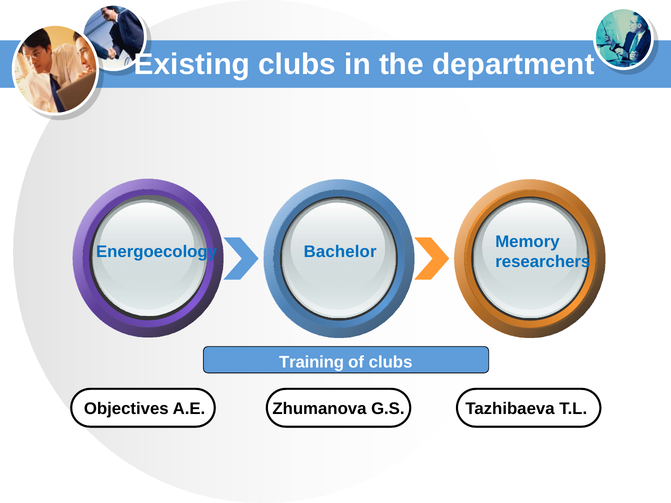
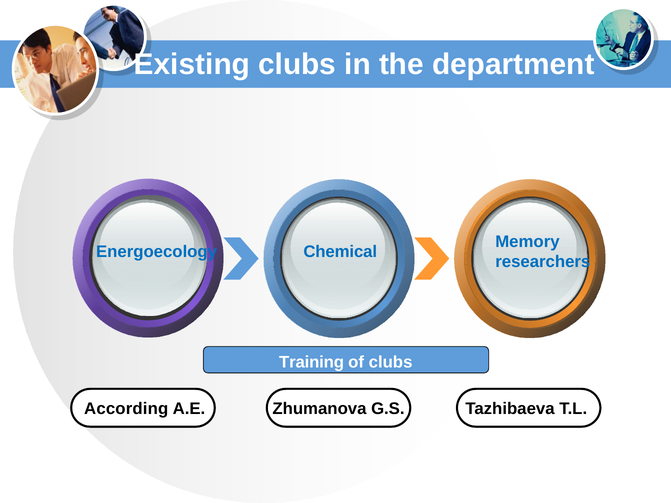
Bachelor: Bachelor -> Chemical (340, 252)
Objectives: Objectives -> According (126, 409)
